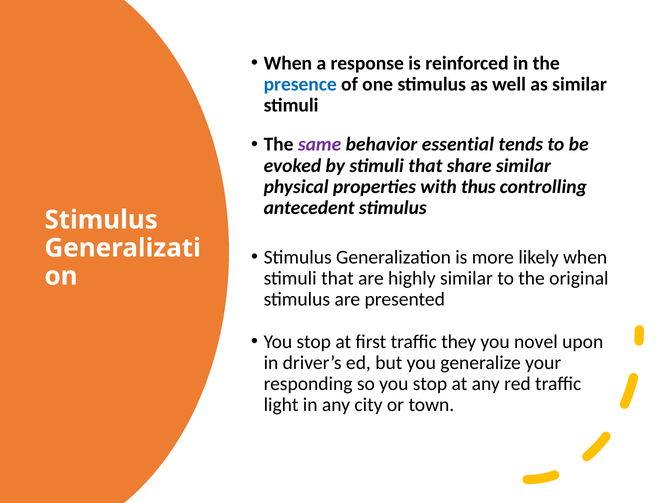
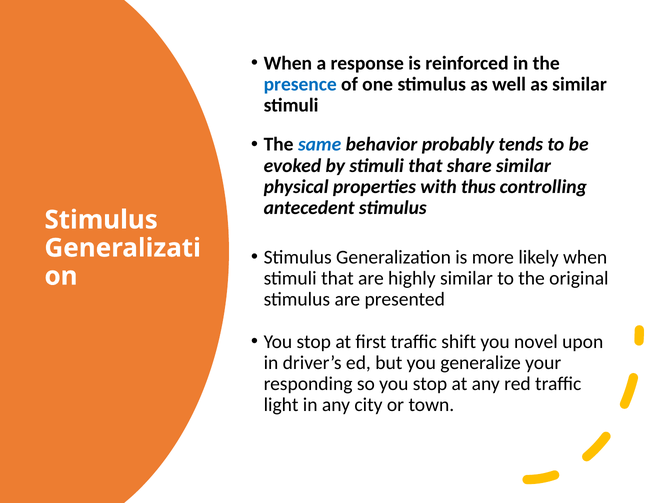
same colour: purple -> blue (320, 144)
essential: essential -> probably (458, 144)
they: they -> shift (459, 341)
